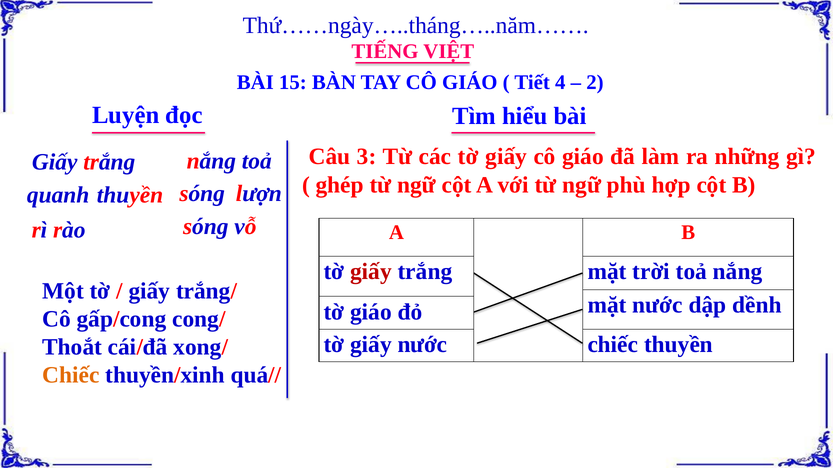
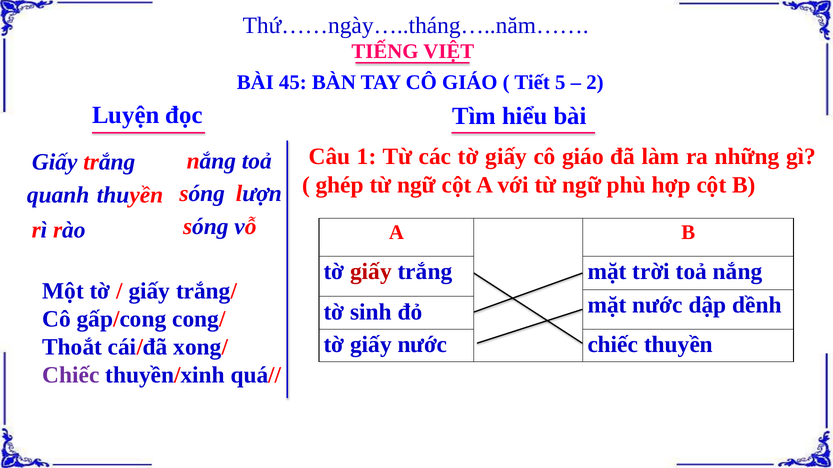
15: 15 -> 45 (293, 82)
4: 4 -> 5 (560, 82)
3: 3 -> 1 (367, 157)
tờ giáo: giáo -> sinh (371, 312)
Chiếc colour: orange -> purple (71, 375)
